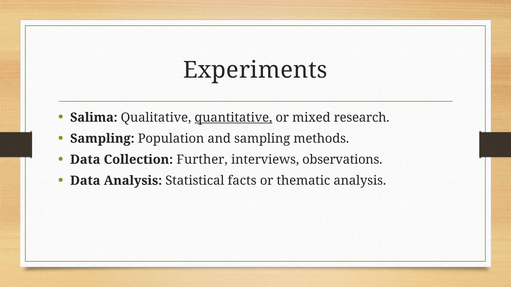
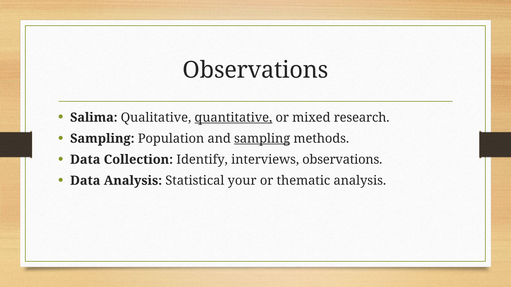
Experiments: Experiments -> Observations (255, 70)
sampling underline: none -> present (262, 139)
Further: Further -> Identify (202, 160)
facts: facts -> your (242, 181)
